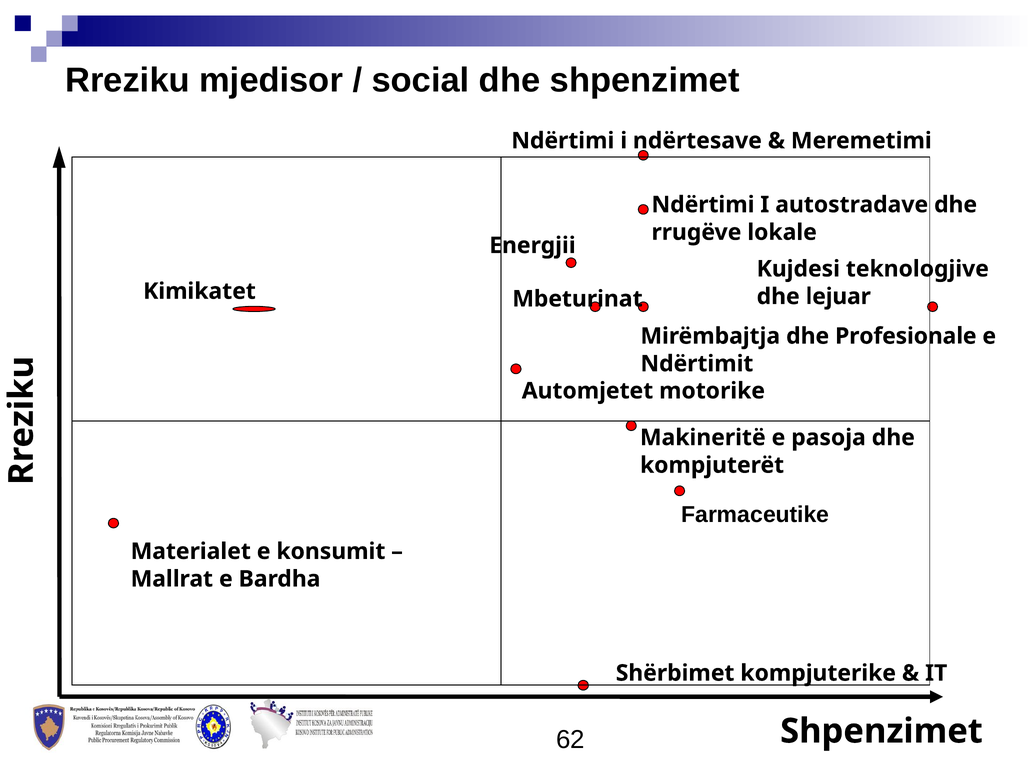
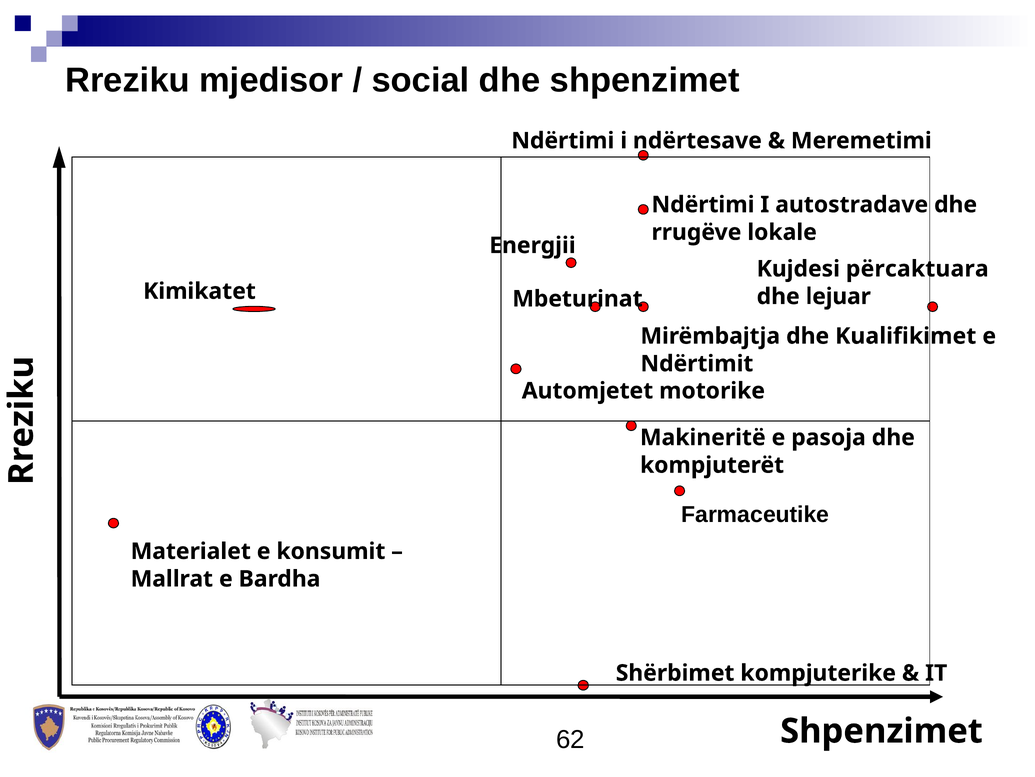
teknologjive: teknologjive -> përcaktuara (917, 269)
Profesionale: Profesionale -> Kualifikimet (906, 336)
